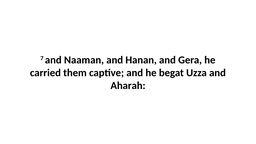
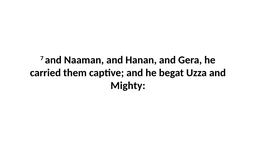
Aharah: Aharah -> Mighty (128, 86)
